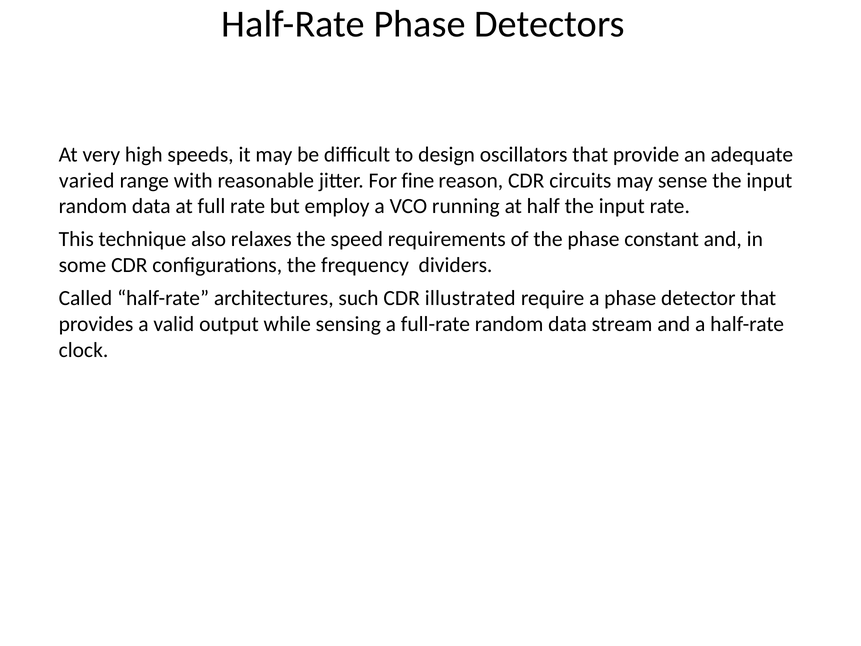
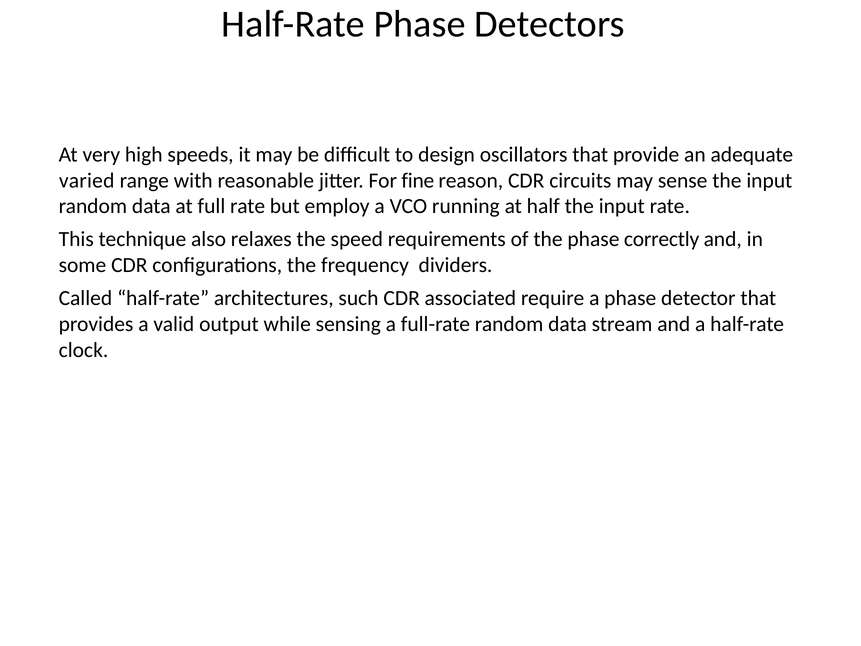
constant: constant -> correctly (662, 239)
illustrated: illustrated -> associated (470, 298)
